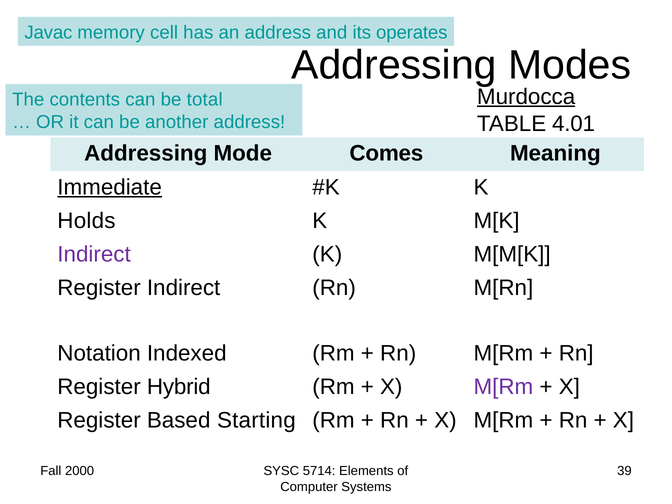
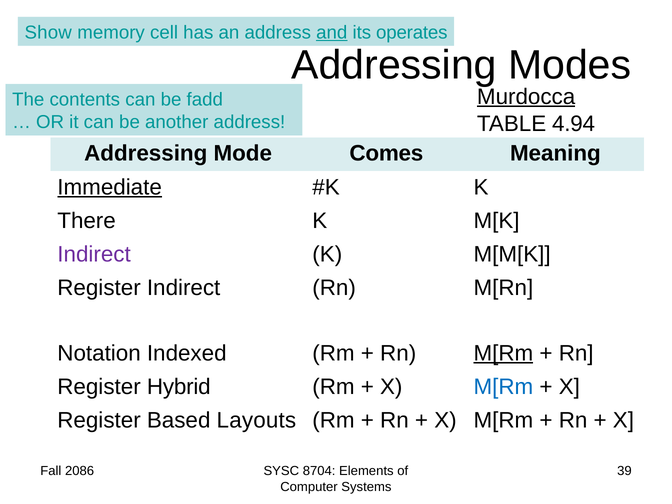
Javac: Javac -> Show (48, 33)
and underline: none -> present (332, 33)
total: total -> fadd (205, 100)
4.01: 4.01 -> 4.94 (574, 124)
Holds: Holds -> There (87, 221)
M[Rm underline: none -> present (503, 353)
M[Rm colour: purple -> blue (503, 387)
Starting: Starting -> Layouts (256, 420)
2000: 2000 -> 2086 (80, 471)
5714: 5714 -> 8704 (319, 471)
